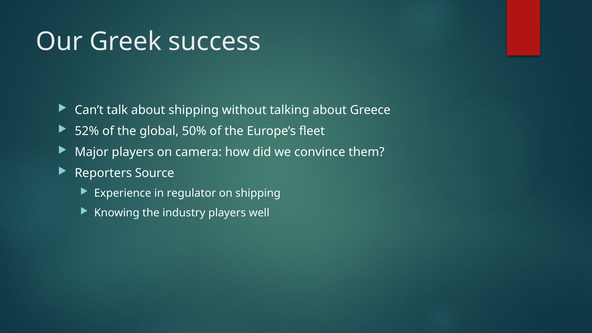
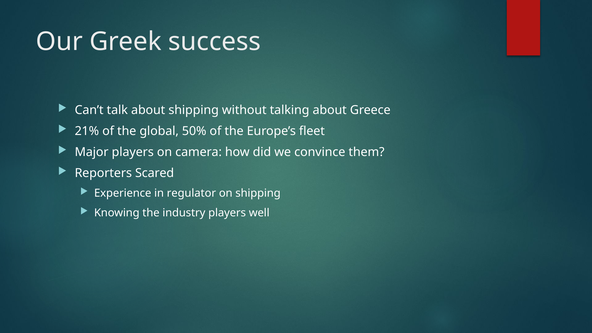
52%: 52% -> 21% (87, 131)
Source: Source -> Scared (155, 173)
